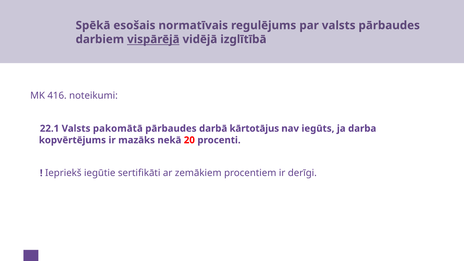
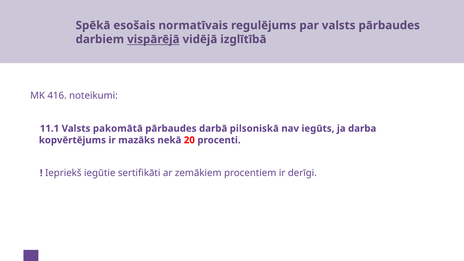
22.1: 22.1 -> 11.1 (50, 129)
kārtotājus: kārtotājus -> pilsoniskā (254, 129)
